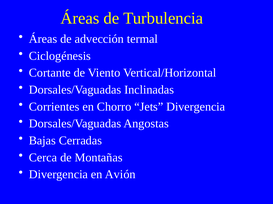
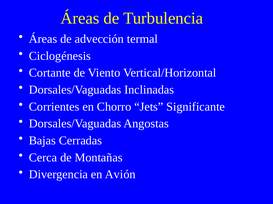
Jets Divergencia: Divergencia -> Significante (196, 107)
